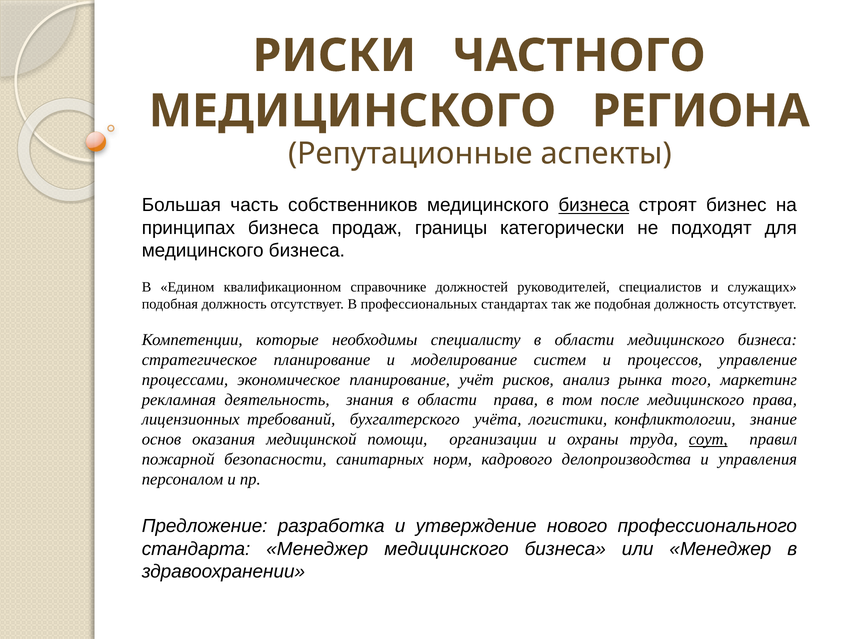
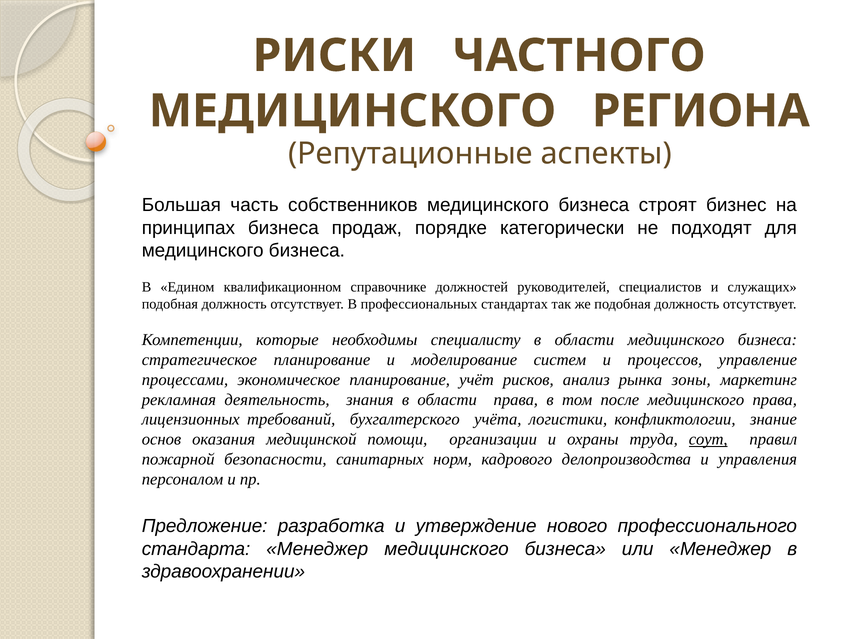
бизнеса underline: present -> none (594, 205)
границы: границы -> порядке (451, 228)
того: того -> зоны (691, 380)
